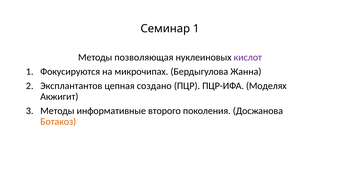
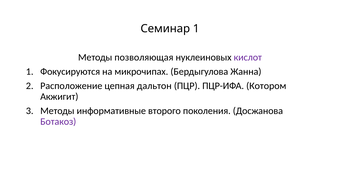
Эксплантантов: Эксплантантов -> Расположение (71, 86)
создано: создано -> дальтон (154, 86)
Моделях: Моделях -> Котором (266, 86)
Ботакоз colour: orange -> purple (58, 122)
